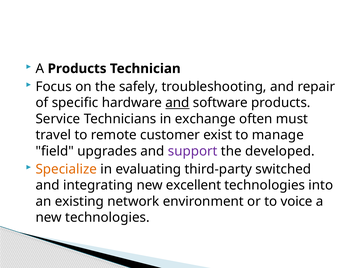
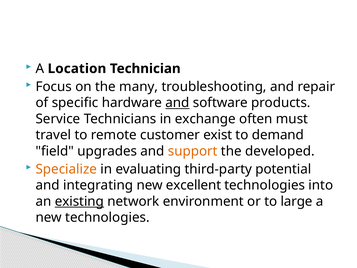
A Products: Products -> Location (77, 69)
safely: safely -> many (139, 87)
manage: manage -> demand (278, 135)
support colour: purple -> orange (193, 151)
switched: switched -> potential (283, 169)
existing underline: none -> present (79, 201)
voice: voice -> large (297, 201)
